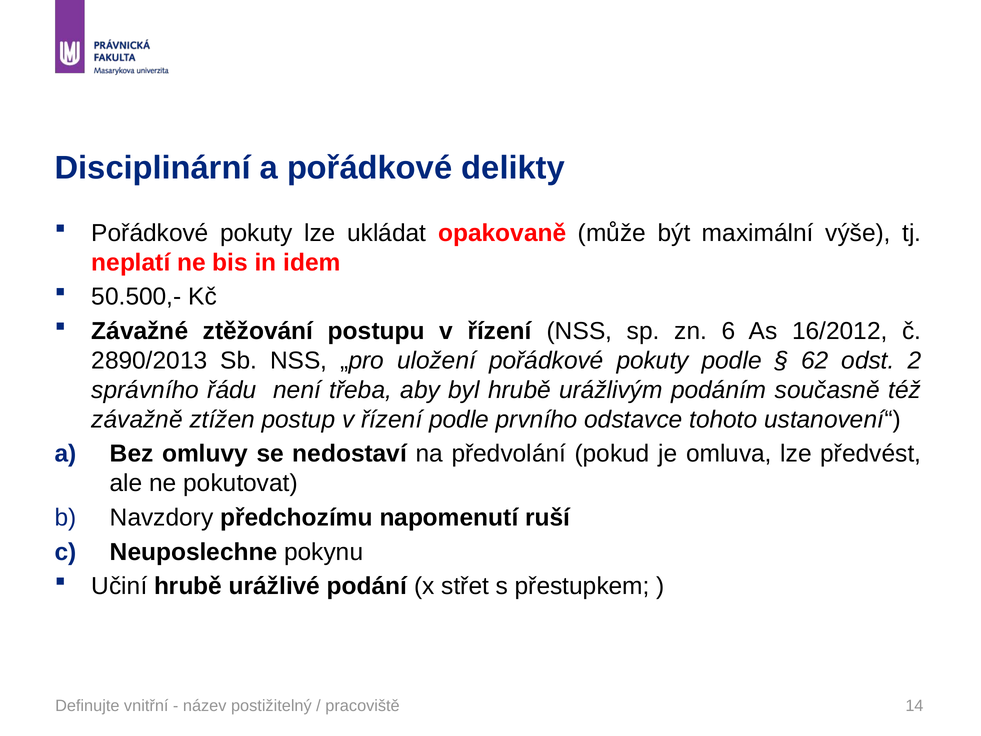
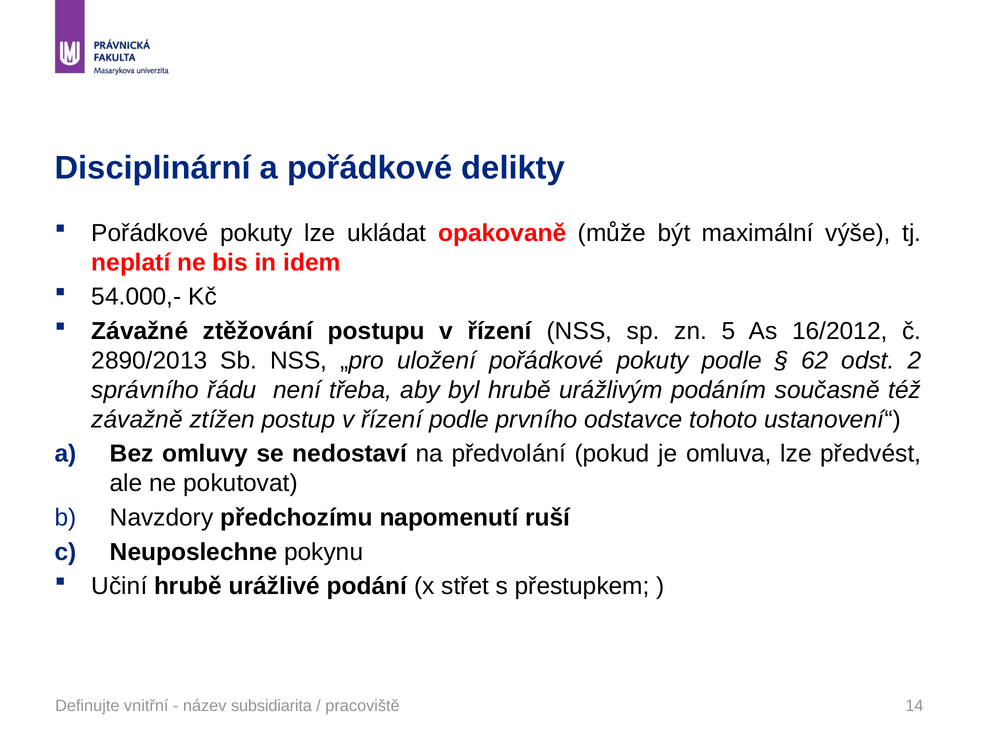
50.500,-: 50.500,- -> 54.000,- (136, 297)
6: 6 -> 5 (729, 331)
postižitelný: postižitelný -> subsidiarita (271, 706)
